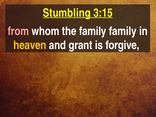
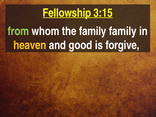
Stumbling: Stumbling -> Fellowship (67, 13)
from colour: pink -> light green (18, 31)
grant: grant -> good (80, 45)
